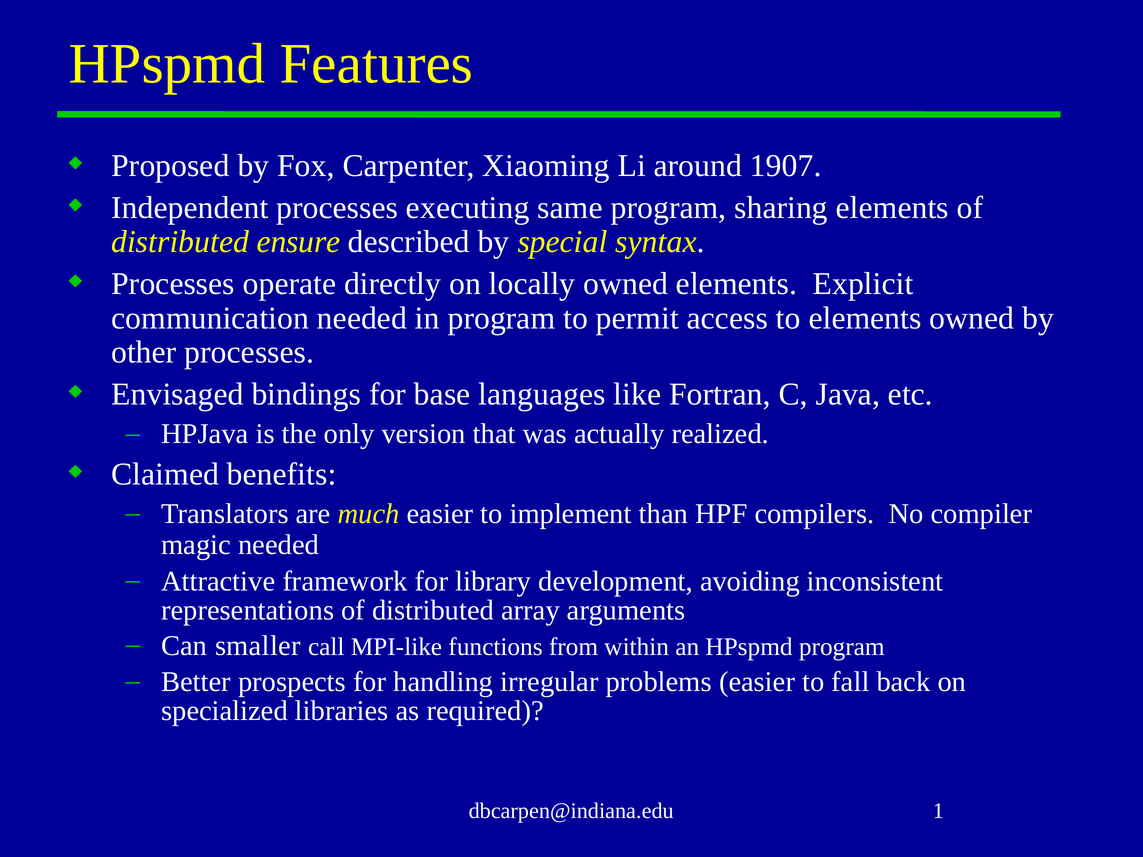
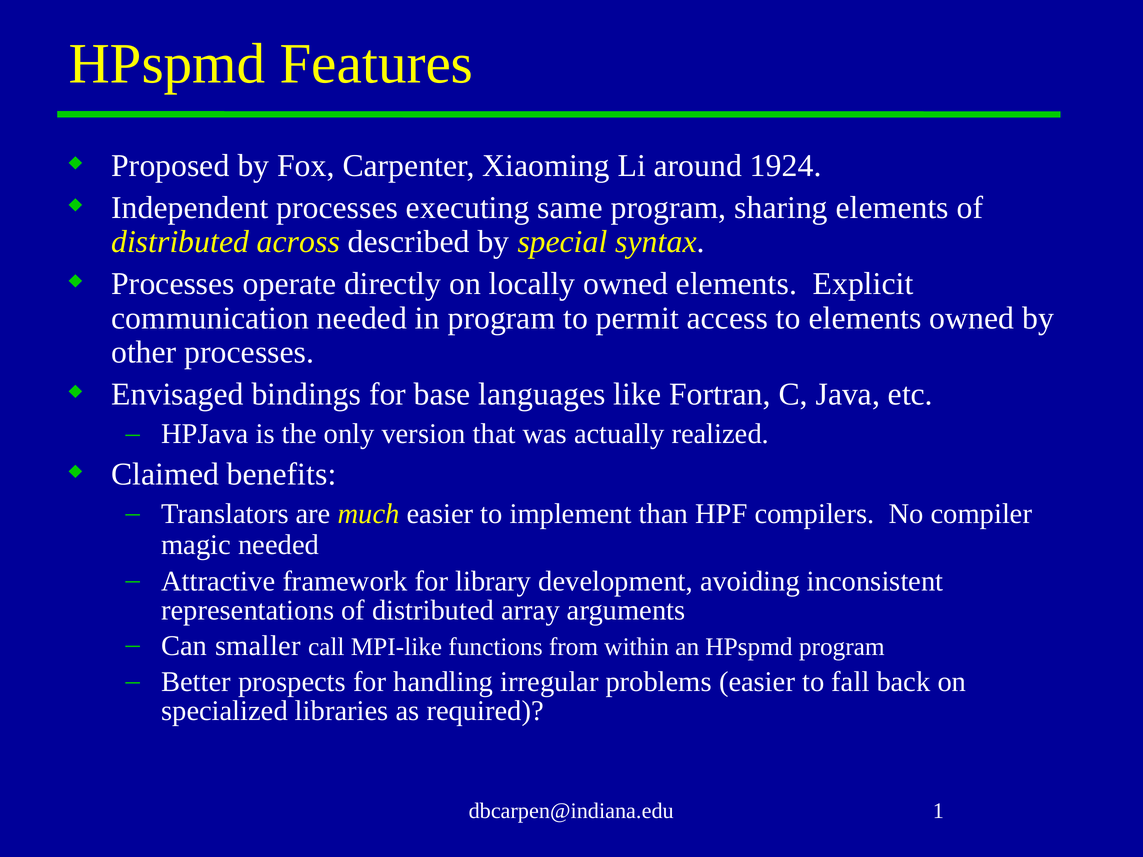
1907: 1907 -> 1924 (786, 166)
ensure: ensure -> across (298, 242)
